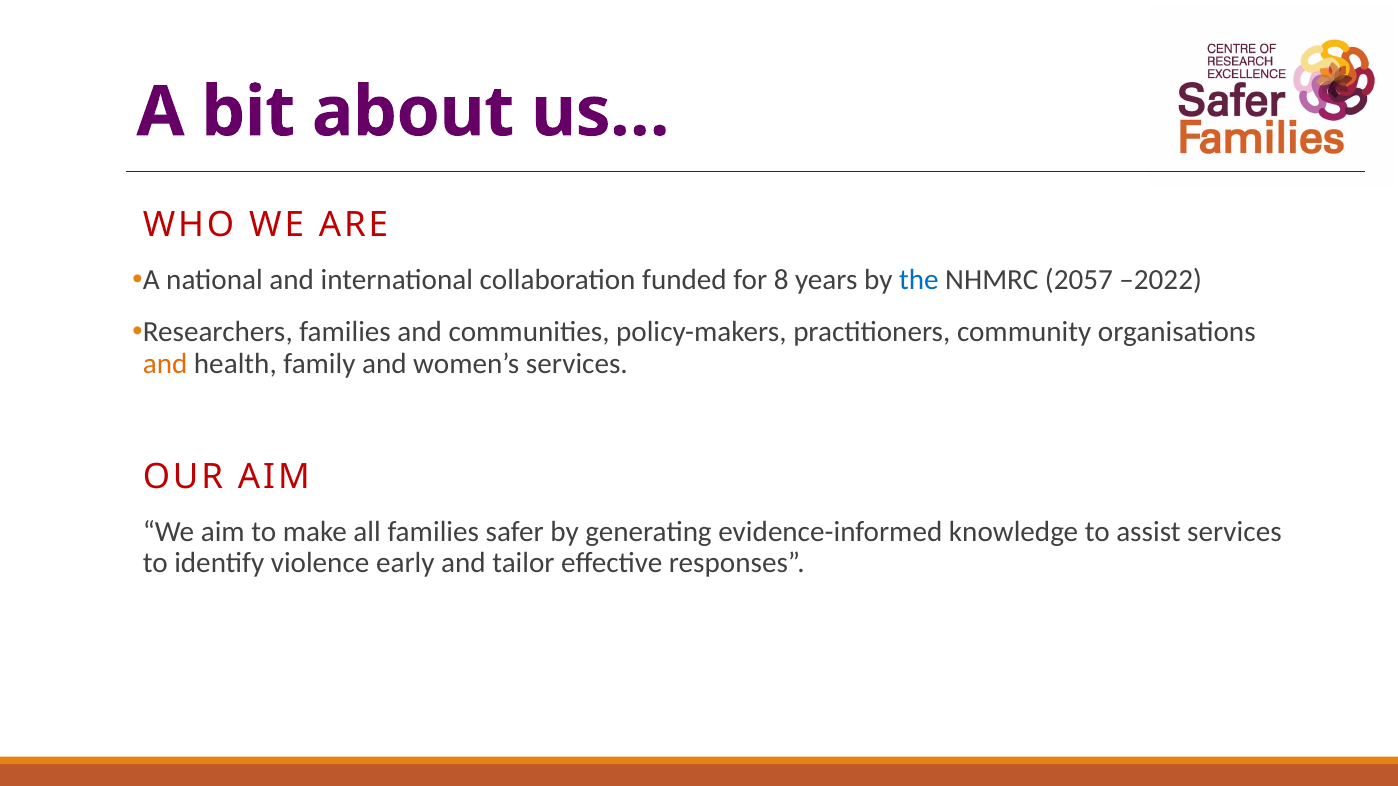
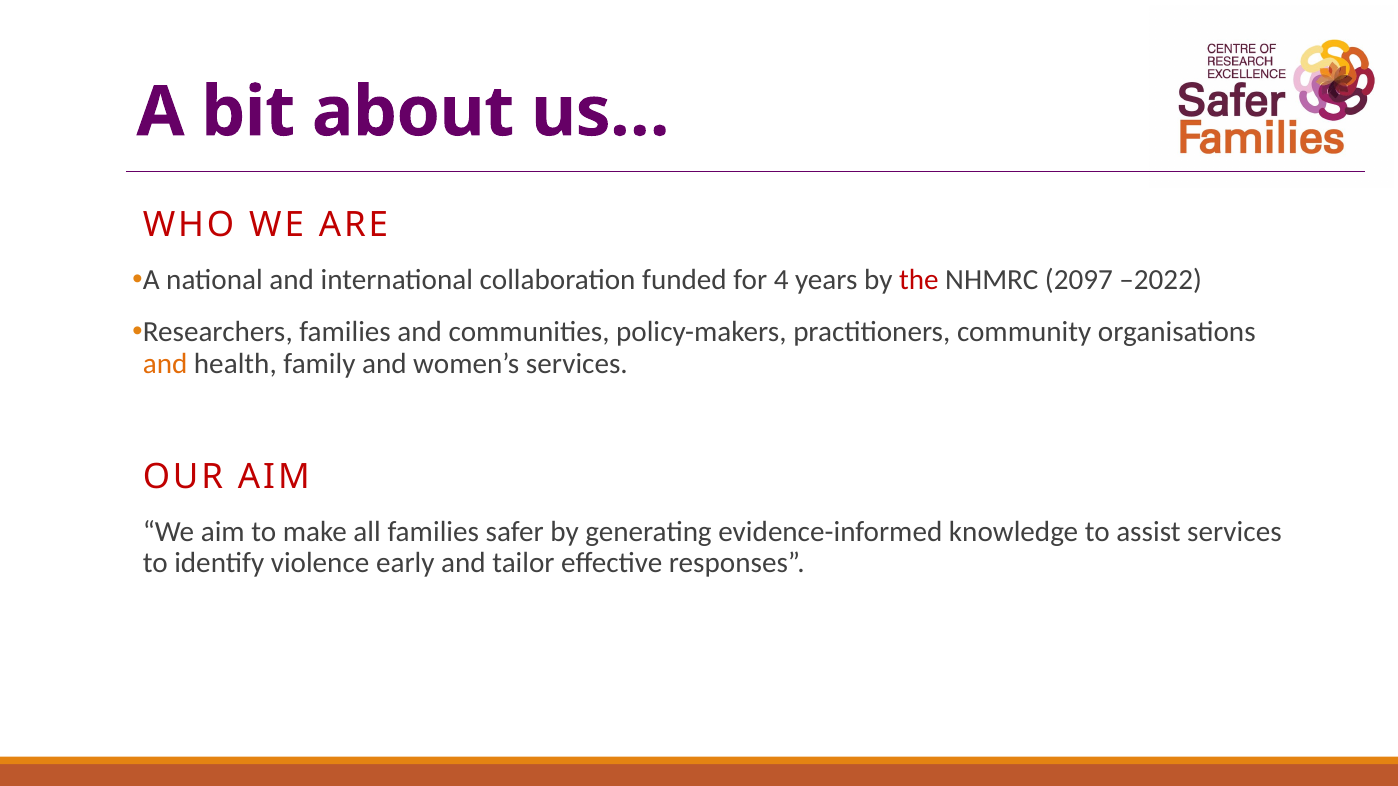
8: 8 -> 4 (781, 280)
the colour: blue -> red (919, 280)
2057: 2057 -> 2097 (1079, 280)
